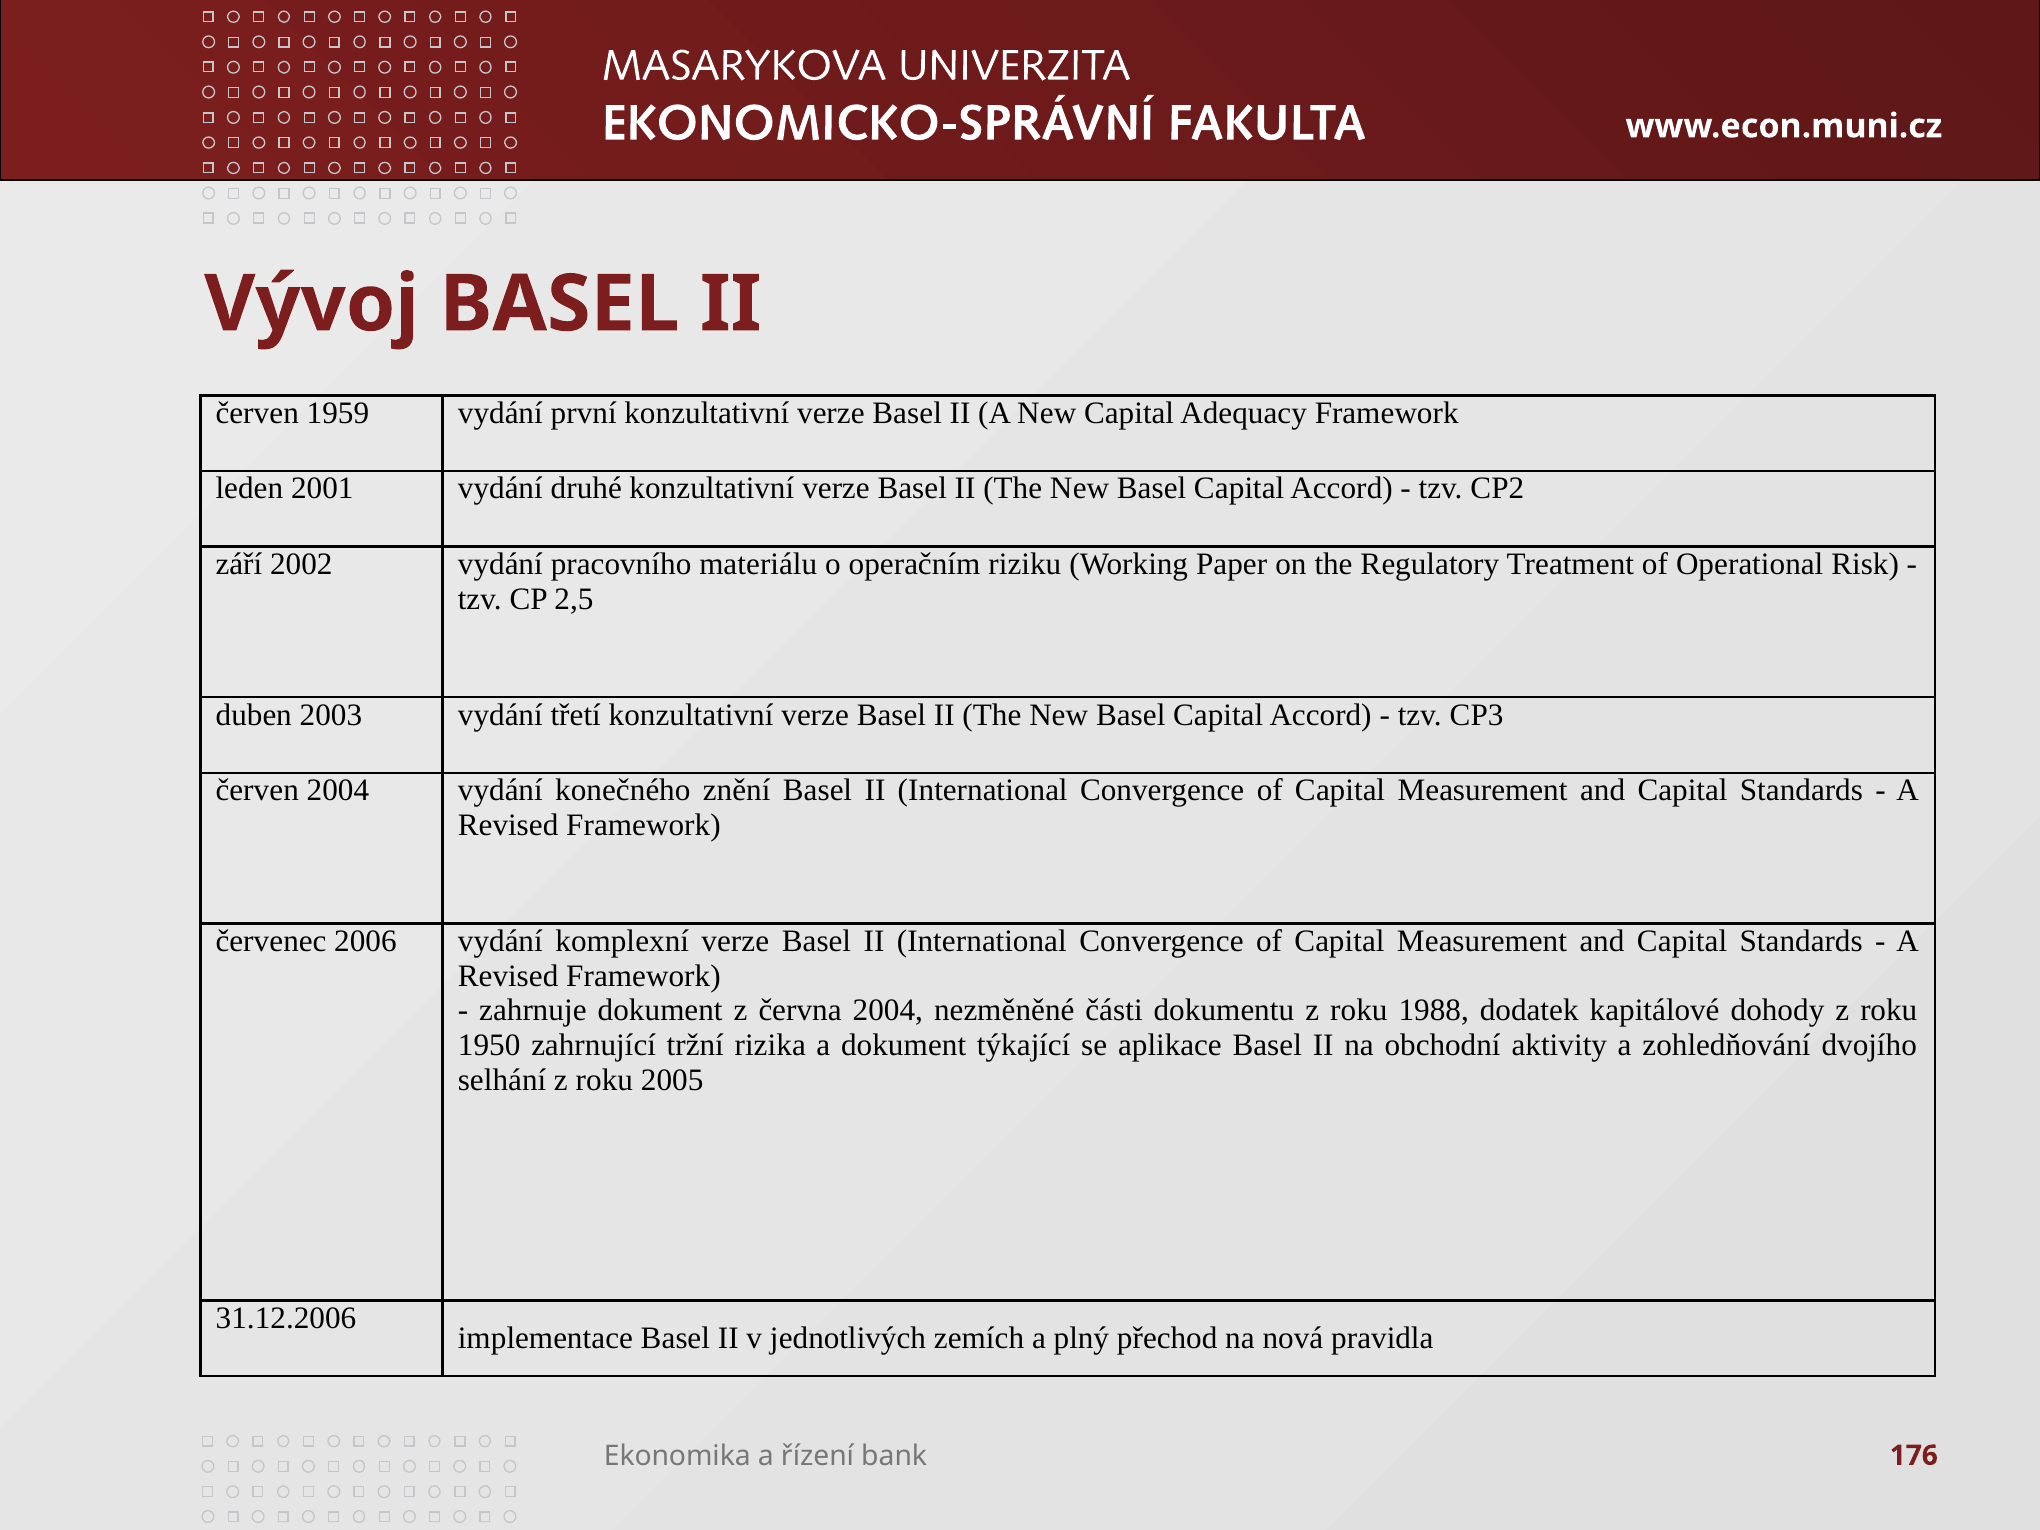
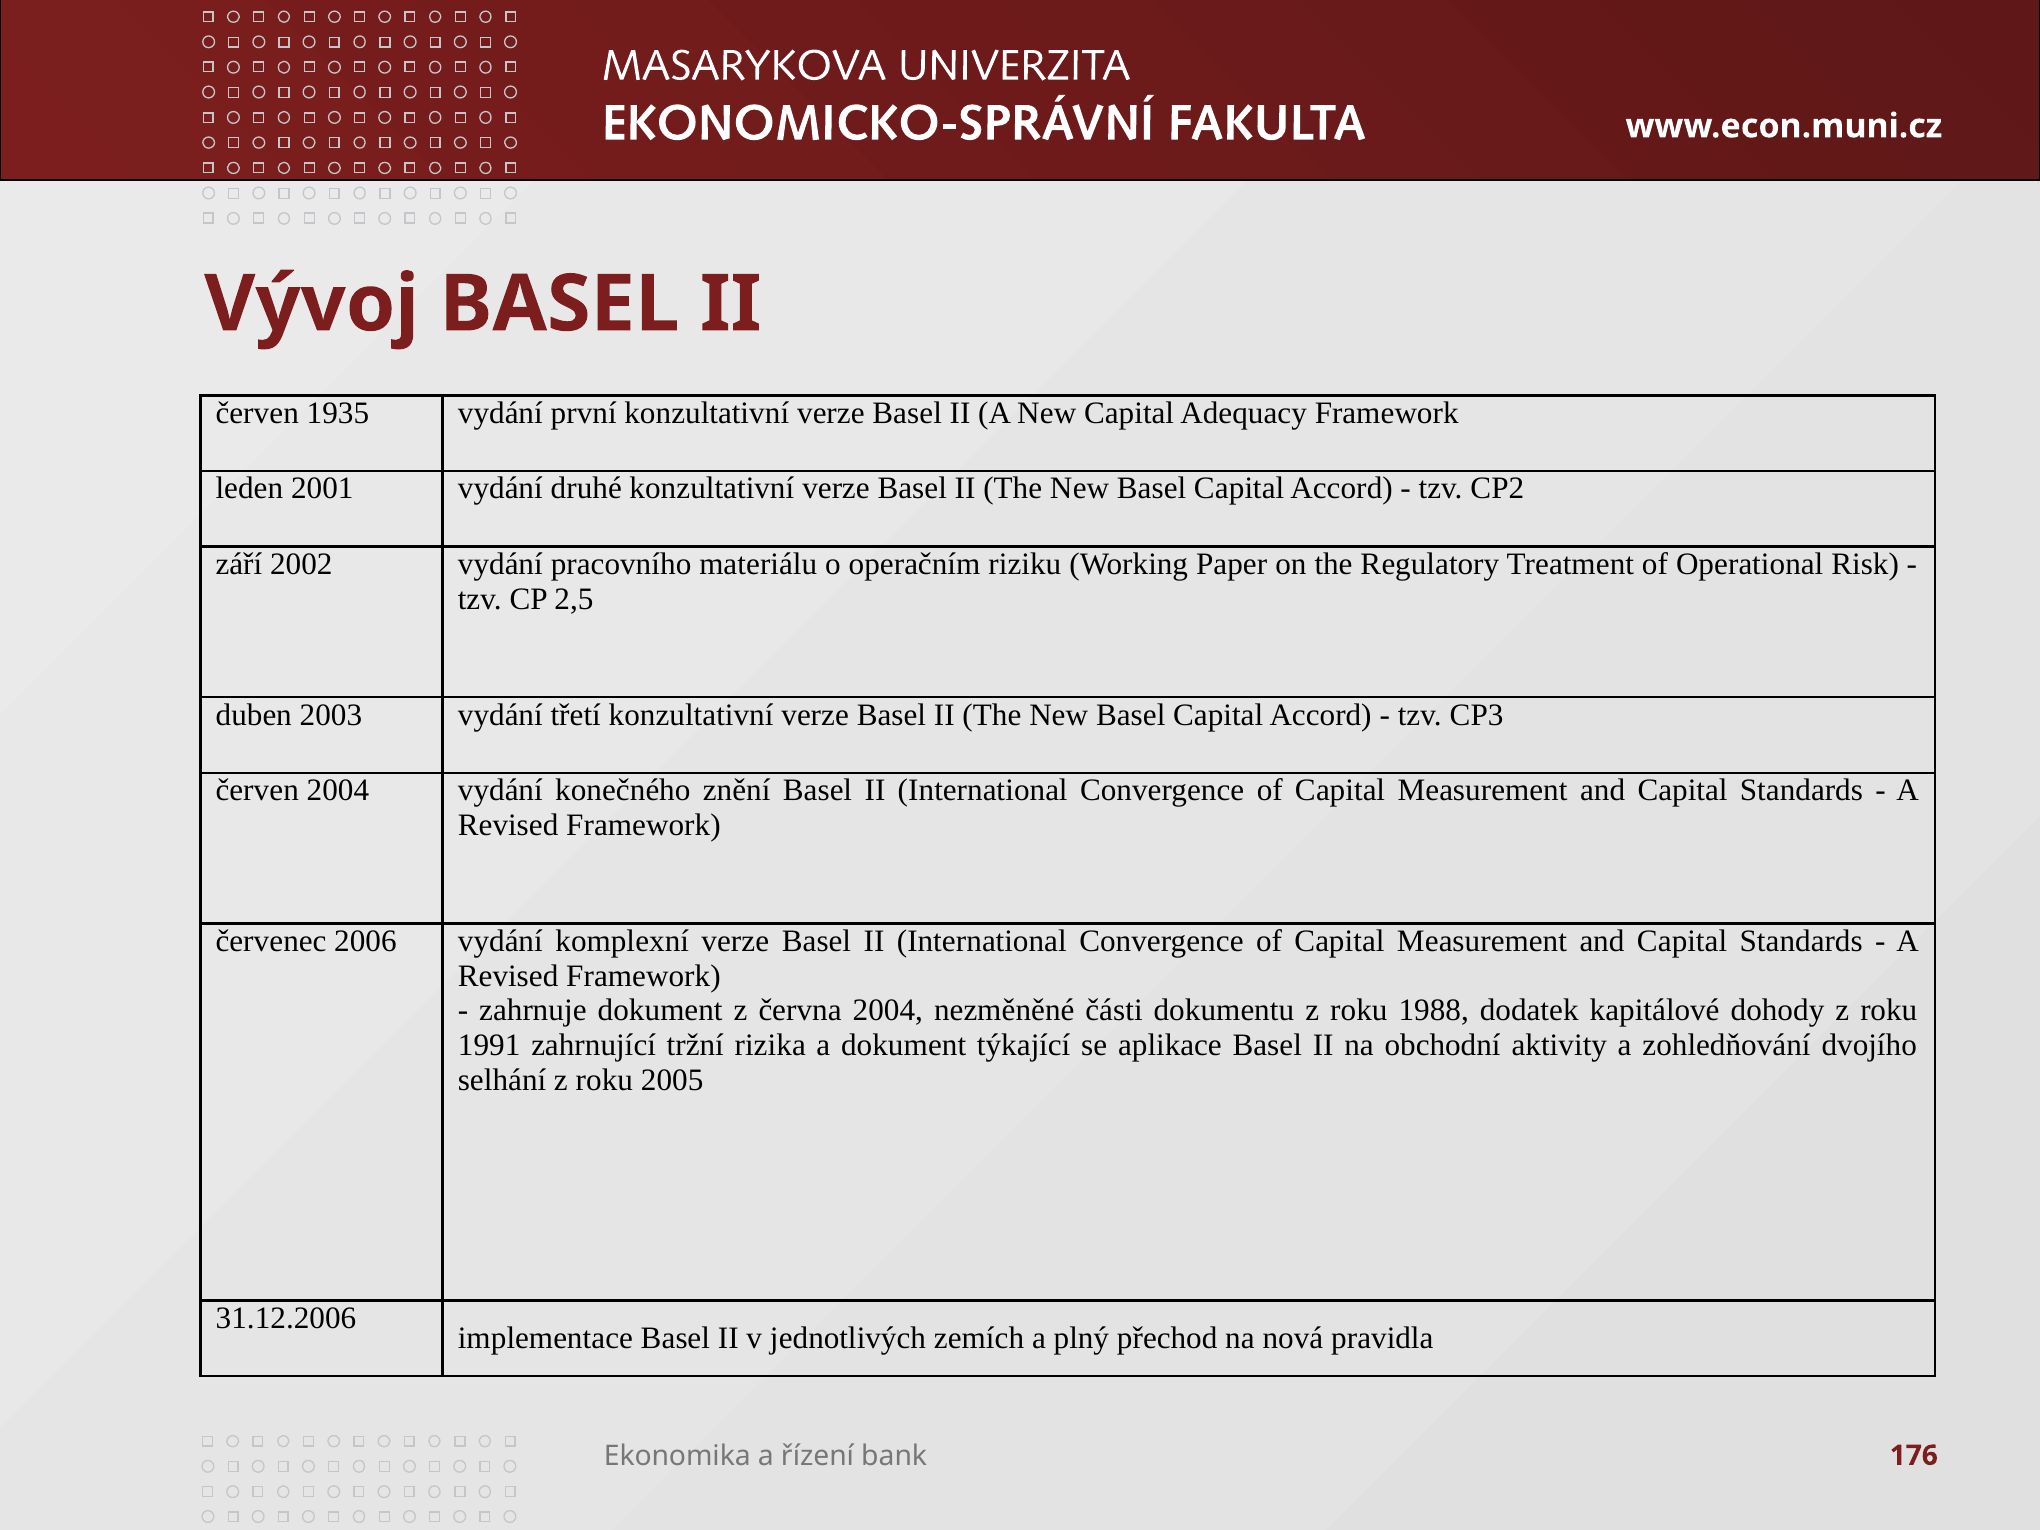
1959: 1959 -> 1935 (338, 413)
1950: 1950 -> 1991 (489, 1045)
